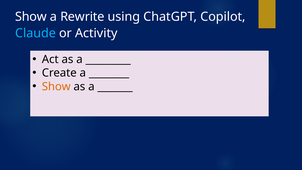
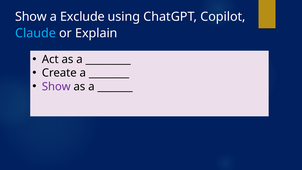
Rewrite: Rewrite -> Exclude (82, 17)
Activity: Activity -> Explain (96, 33)
Show colour: orange -> purple (56, 87)
